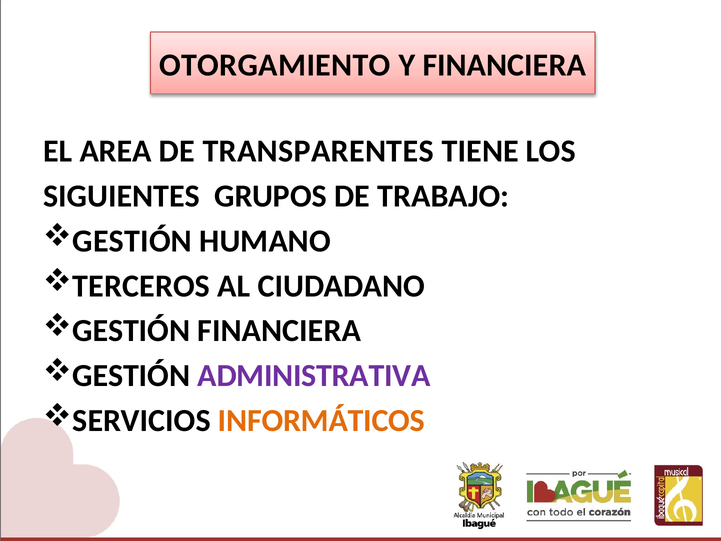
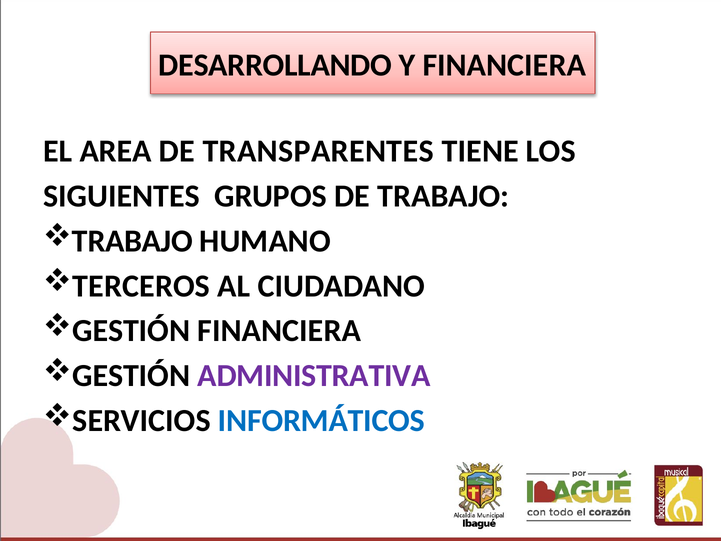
OTORGAMIENTO: OTORGAMIENTO -> DESARROLLANDO (275, 65)
GESTIÓN: GESTIÓN -> TRABAJO (132, 241)
INFORMÁTICOS colour: orange -> blue (321, 420)
